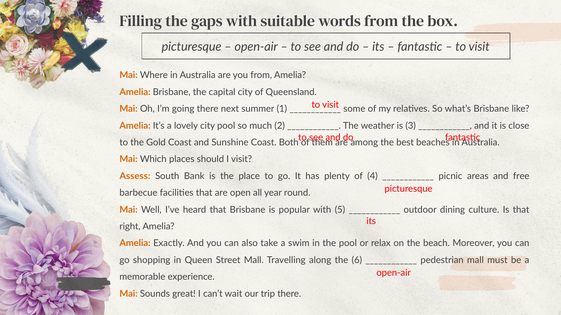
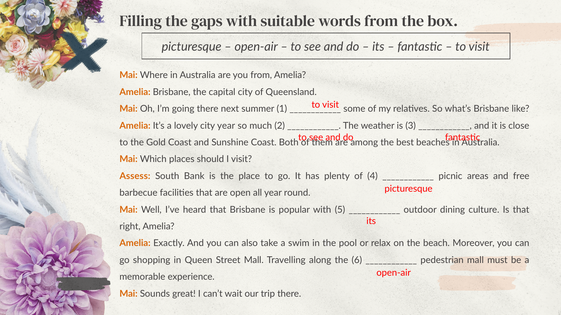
city pool: pool -> year (226, 126)
